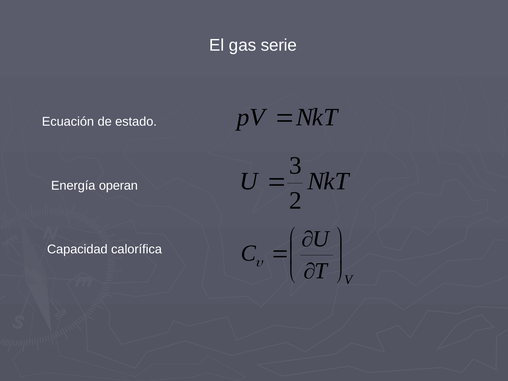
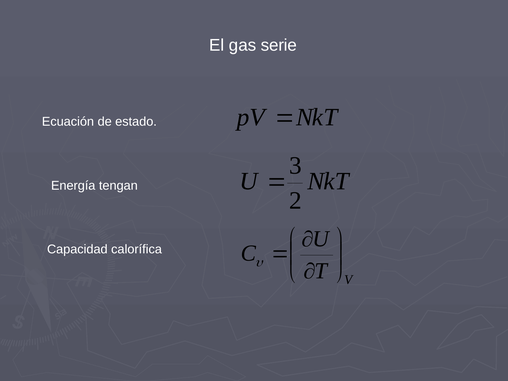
operan: operan -> tengan (118, 186)
